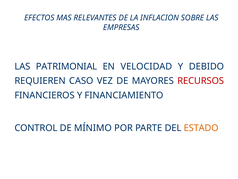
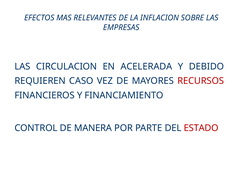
PATRIMONIAL: PATRIMONIAL -> CIRCULACION (67, 66)
VELOCIDAD: VELOCIDAD -> ACELERADA (146, 66)
MÍNIMO: MÍNIMO -> MANERA (93, 128)
ESTADO colour: orange -> red (201, 128)
